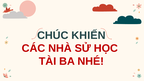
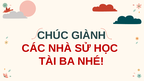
KHIẾN: KHIẾN -> GIÀNH (89, 35)
